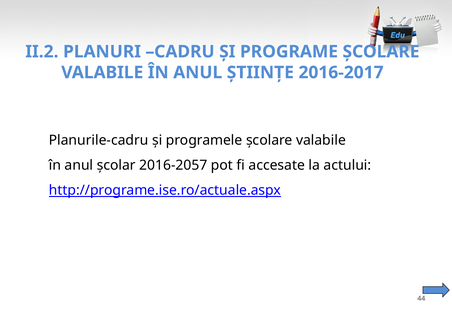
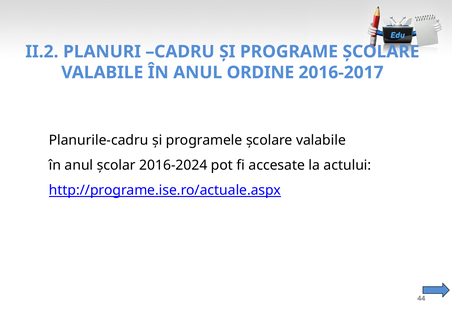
ȘTIINȚE: ȘTIINȚE -> ORDINE (260, 72)
2016-2057: 2016-2057 -> 2016-2024 (173, 165)
